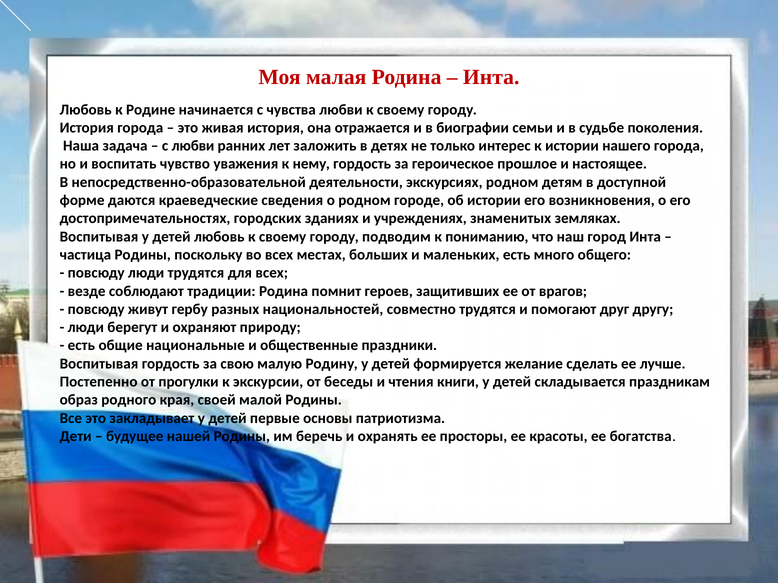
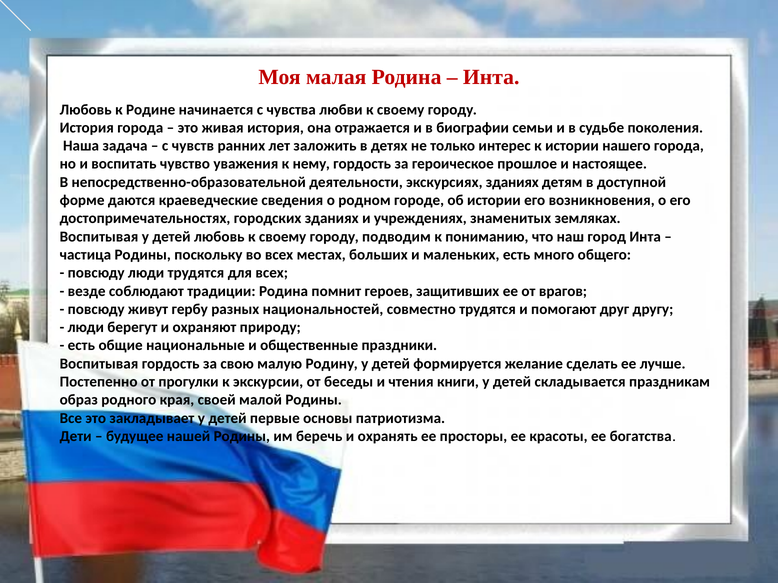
с любви: любви -> чувств (193, 146)
экскурсиях родном: родном -> зданиях (512, 182)
